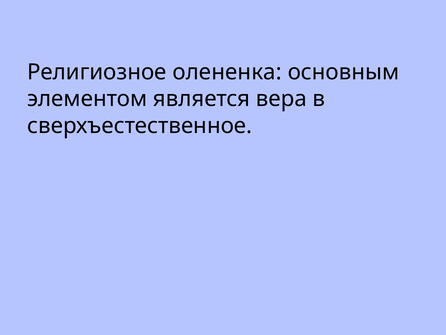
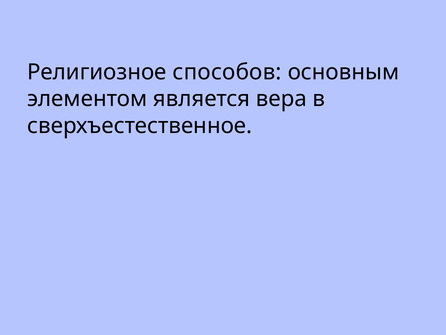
олененка: олененка -> способов (227, 72)
